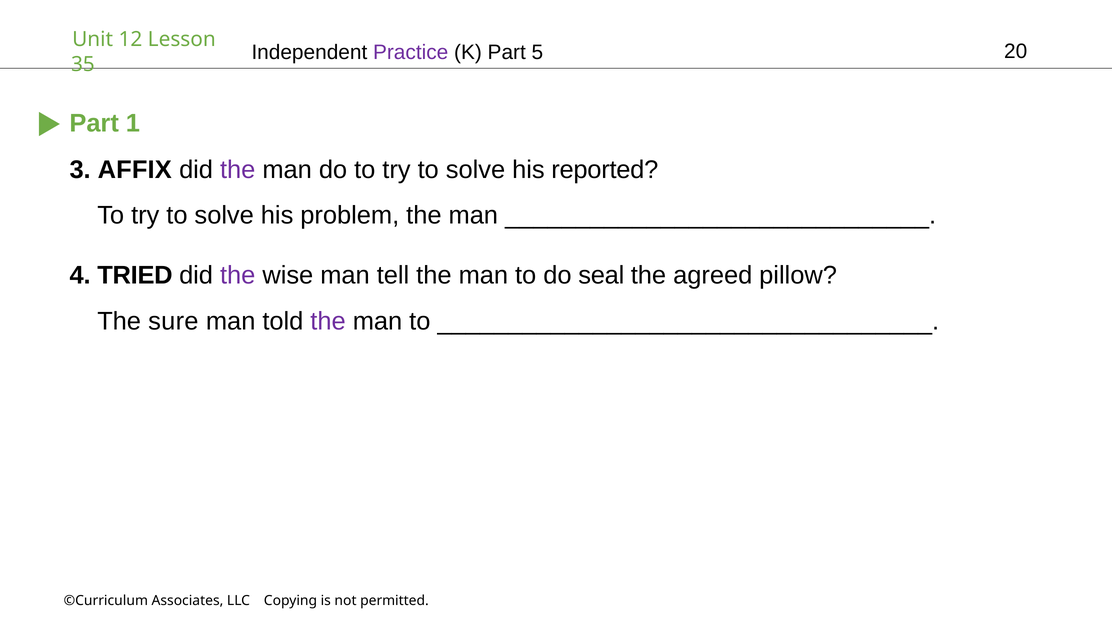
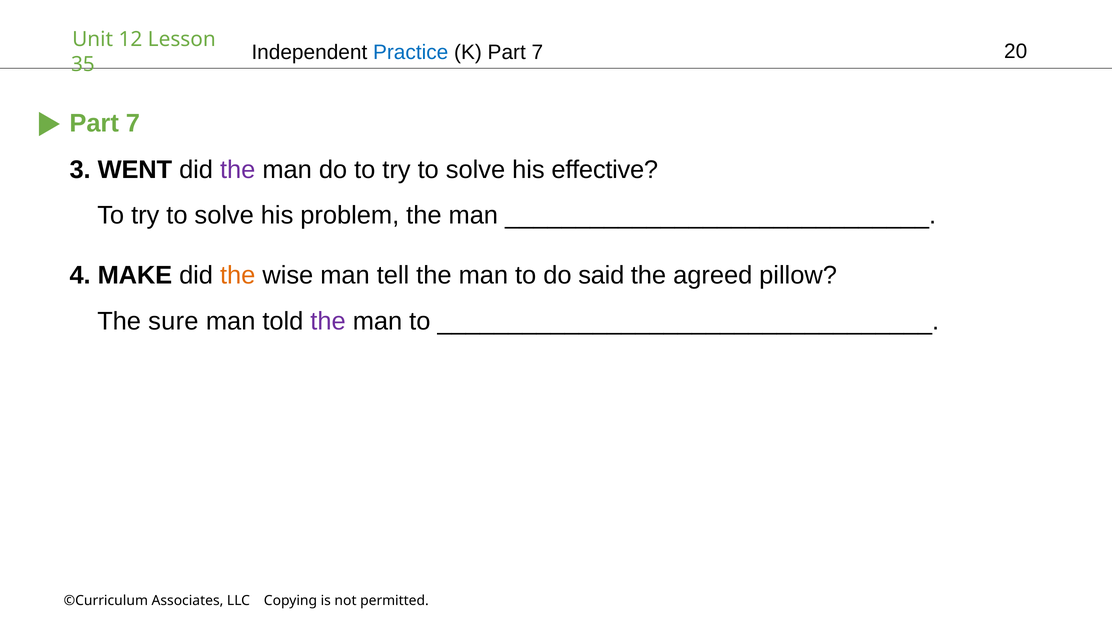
Practice colour: purple -> blue (411, 52)
K Part 5: 5 -> 7 (537, 52)
1: 1 -> 7 (133, 123)
AFFIX: AFFIX -> WENT (135, 170)
reported: reported -> effective (605, 170)
TRIED: TRIED -> MAKE (135, 275)
the colour: purple -> orange (238, 275)
seal: seal -> said (601, 275)
